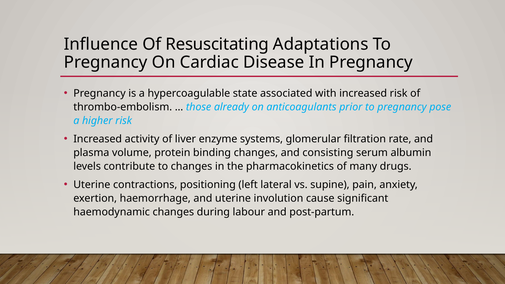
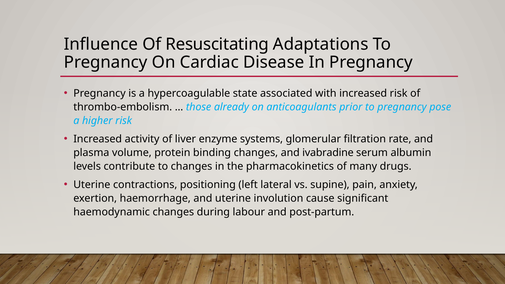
consisting: consisting -> ivabradine (328, 153)
